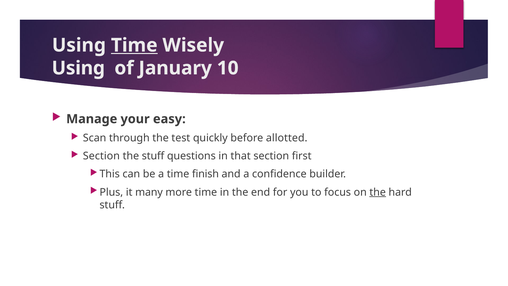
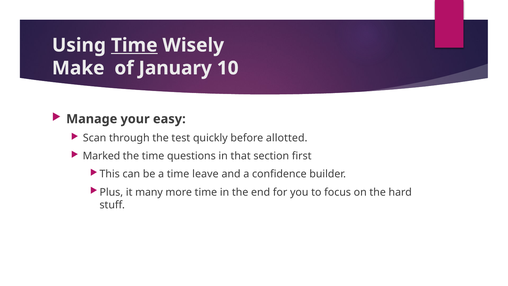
Using: Using -> Make (78, 68)
Section: Section -> Marked (101, 156)
the stuff: stuff -> time (153, 156)
finish: finish -> leave (205, 174)
the underline: present -> none (378, 192)
